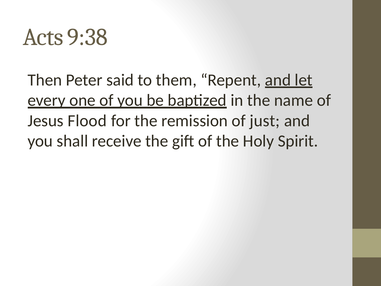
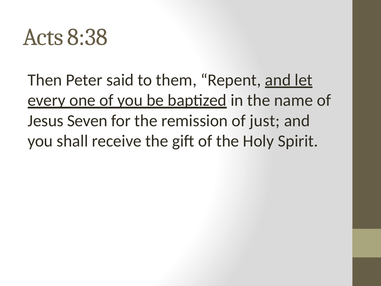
9:38: 9:38 -> 8:38 (87, 37)
Flood: Flood -> Seven (87, 121)
